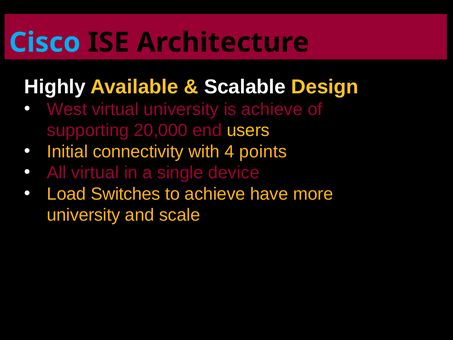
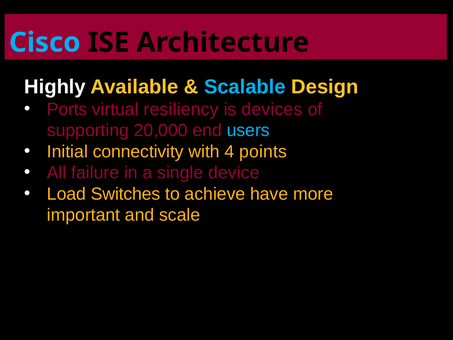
Scalable colour: white -> light blue (245, 87)
West: West -> Ports (67, 109)
virtual university: university -> resiliency (181, 109)
is achieve: achieve -> devices (272, 109)
users colour: yellow -> light blue (248, 130)
All virtual: virtual -> failure (95, 173)
university: university -> important (84, 215)
